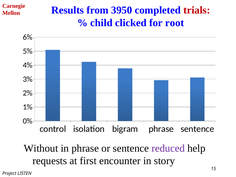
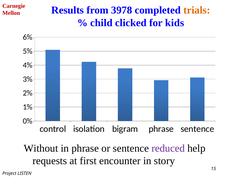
3950: 3950 -> 3978 (122, 10)
trials colour: red -> orange (197, 10)
root: root -> kids (175, 23)
